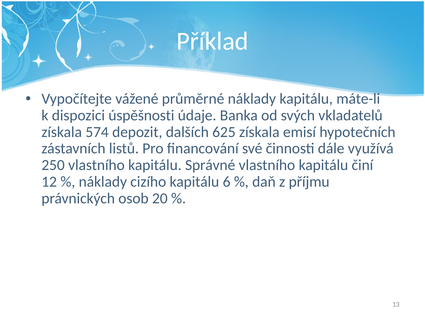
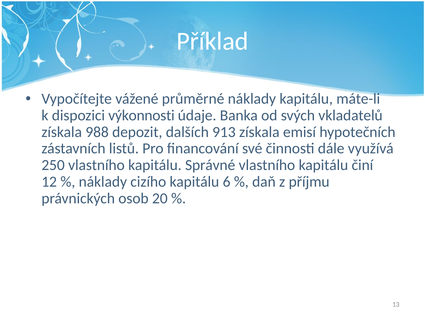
úspěšnosti: úspěšnosti -> výkonnosti (141, 115)
574: 574 -> 988 (97, 132)
625: 625 -> 913 (224, 132)
